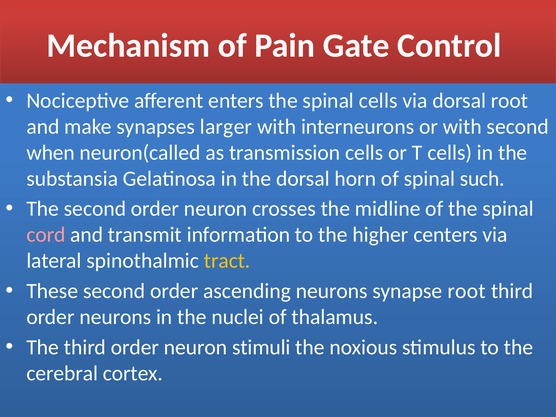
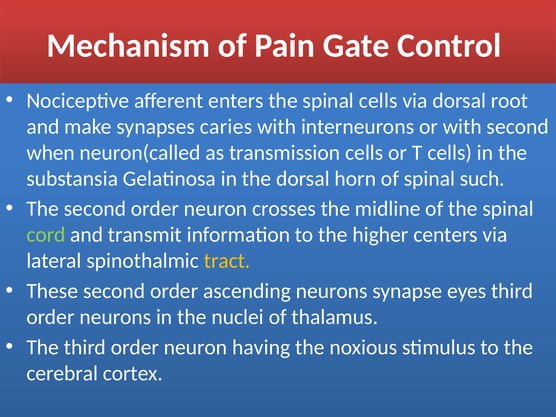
larger: larger -> caries (226, 127)
cord colour: pink -> light green (46, 235)
synapse root: root -> eyes (467, 291)
stimuli: stimuli -> having (261, 347)
